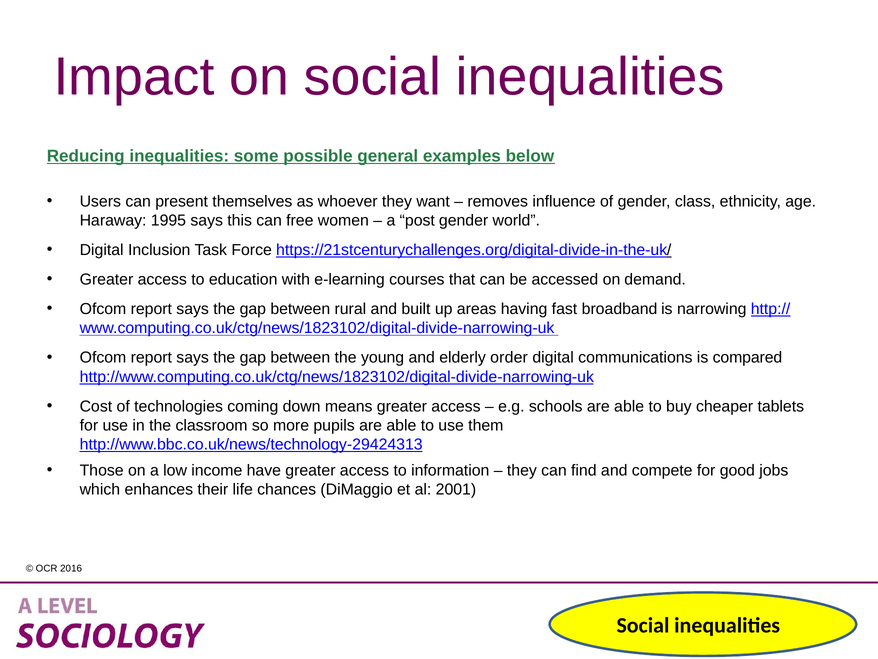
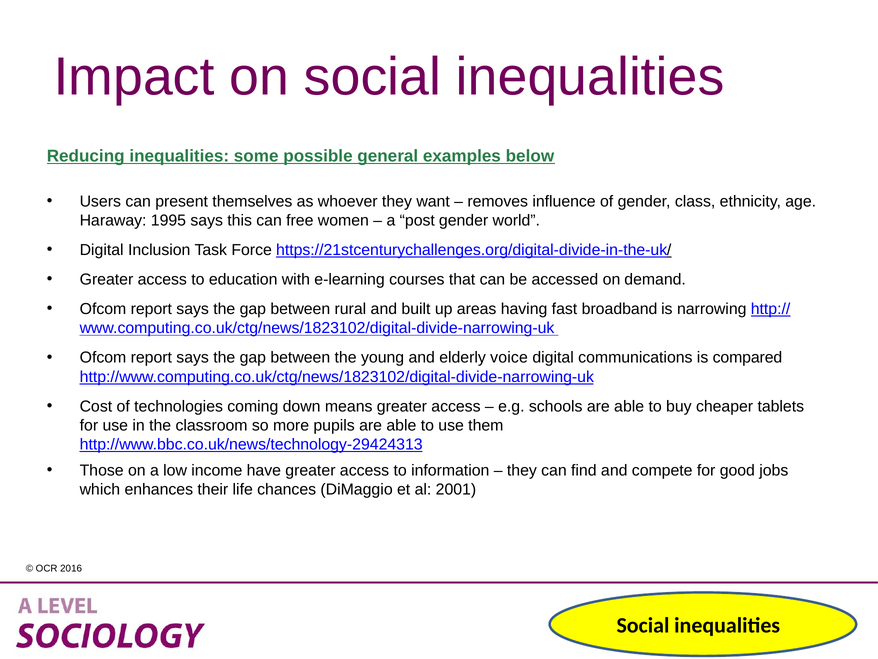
order: order -> voice (509, 357)
